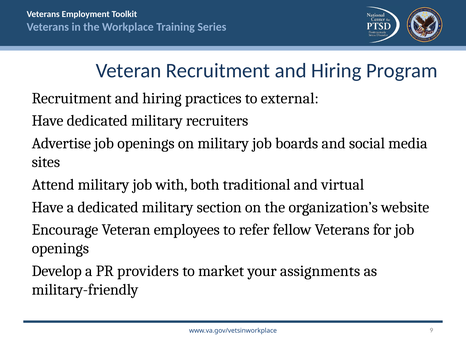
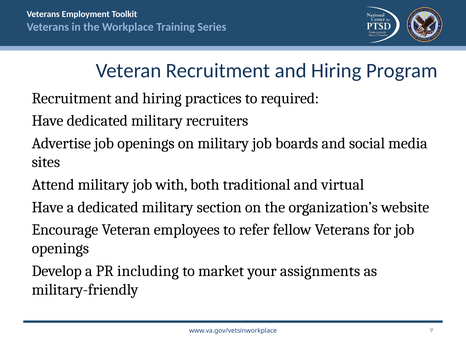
external: external -> required (290, 98)
providers: providers -> including (148, 271)
